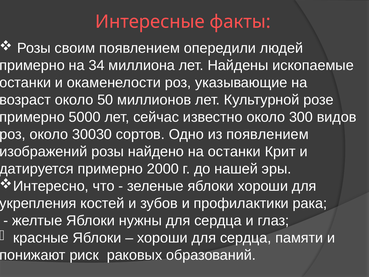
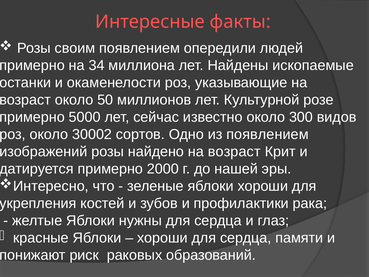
30030: 30030 -> 30002 (92, 134)
найдено на останки: останки -> возраст (234, 151)
